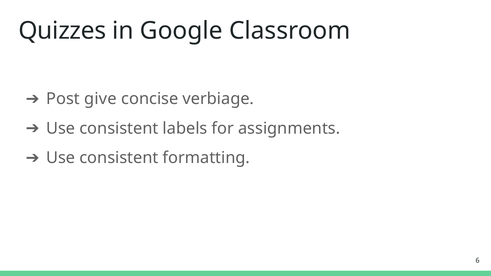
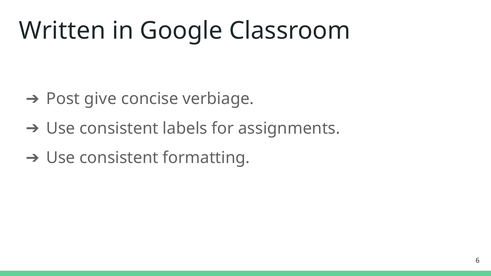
Quizzes: Quizzes -> Written (62, 31)
